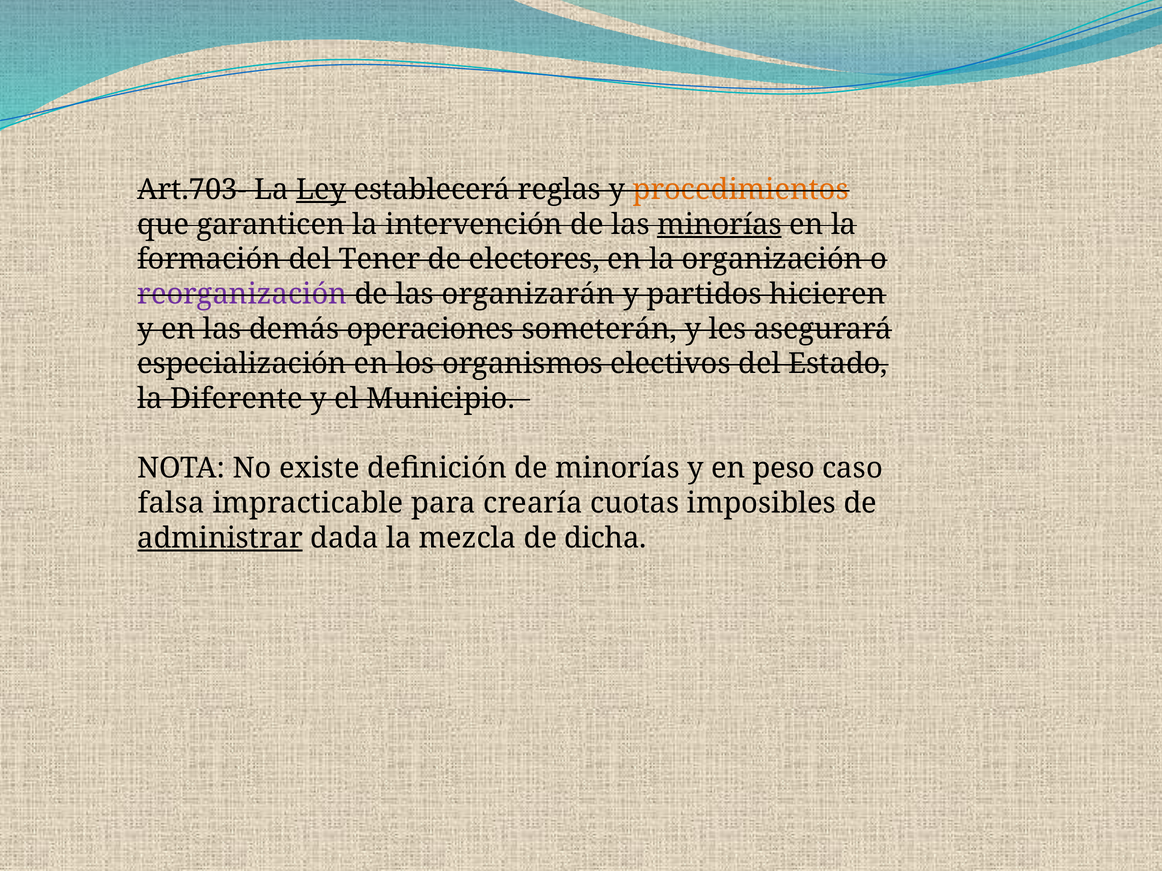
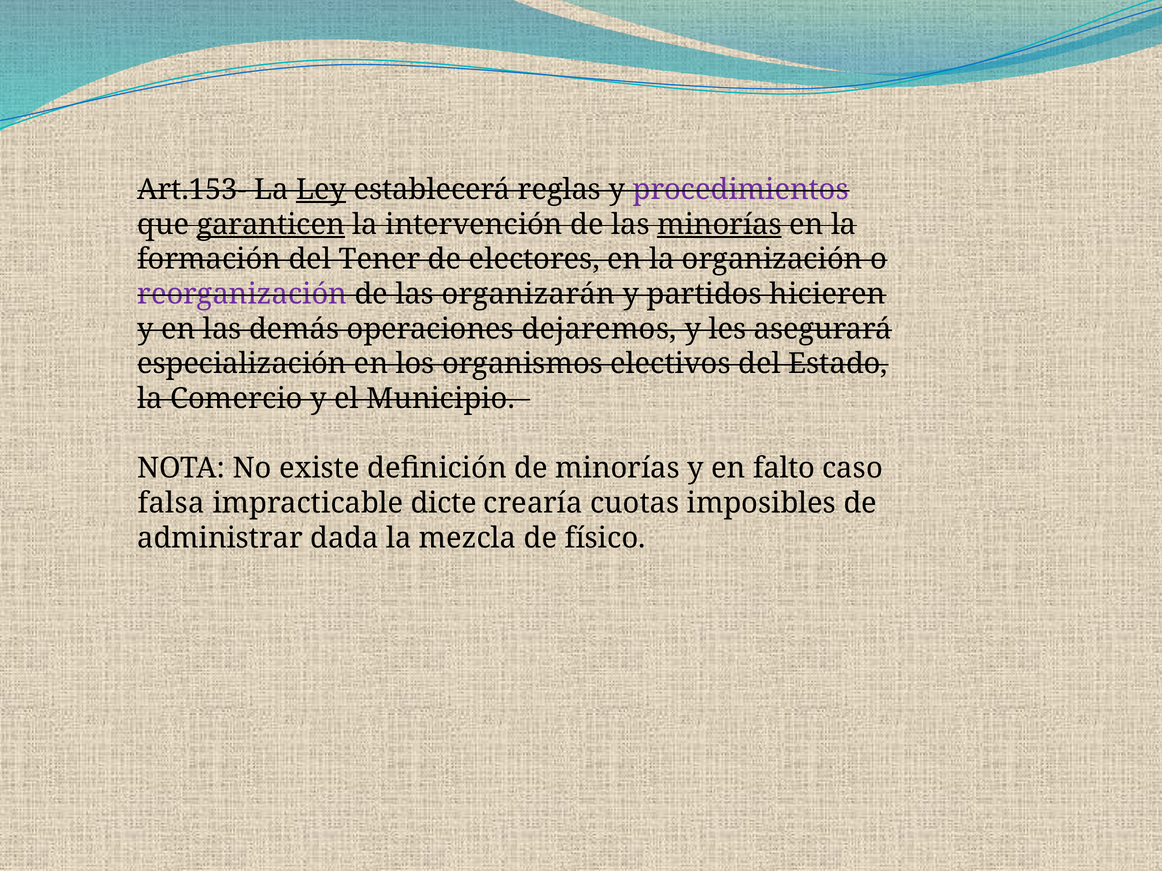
Art.703-: Art.703- -> Art.153- (192, 190)
procedimientos colour: orange -> purple (741, 190)
garanticen underline: none -> present (271, 225)
someterán: someterán -> dejaremos (599, 329)
Diferente: Diferente -> Comercio (236, 399)
peso: peso -> falto (784, 469)
para: para -> dicte (444, 503)
administrar underline: present -> none (220, 538)
dicha: dicha -> físico (605, 538)
